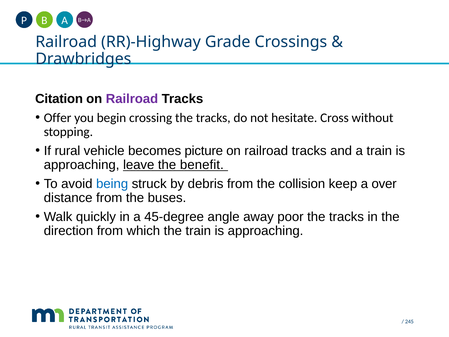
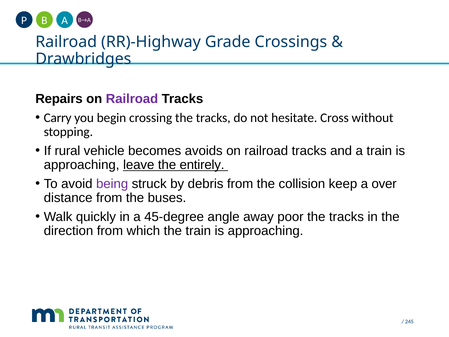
Citation: Citation -> Repairs (59, 99)
Offer: Offer -> Carry (58, 118)
picture: picture -> avoids (204, 151)
benefit: benefit -> entirely (202, 165)
being colour: blue -> purple (112, 184)
